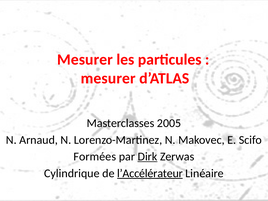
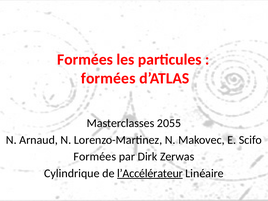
Mesurer: Mesurer -> Formées (85, 60)
mesurer: mesurer -> formées (108, 78)
2005: 2005 -> 2055 (169, 123)
Dirk underline: present -> none (147, 157)
